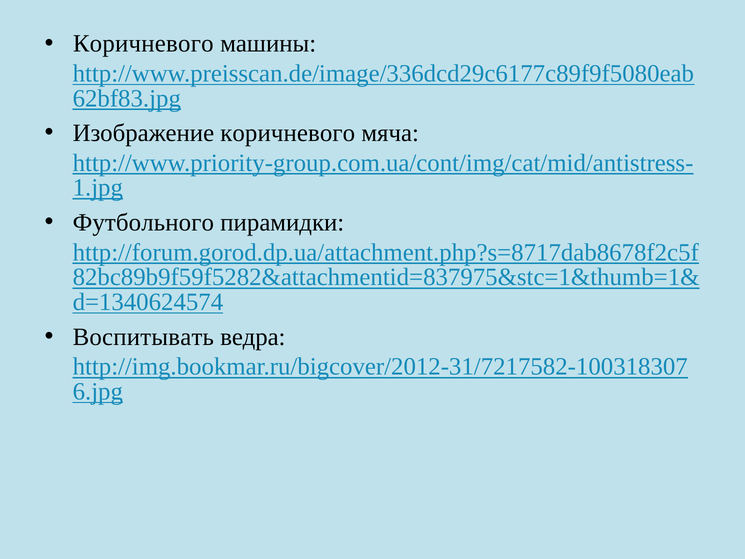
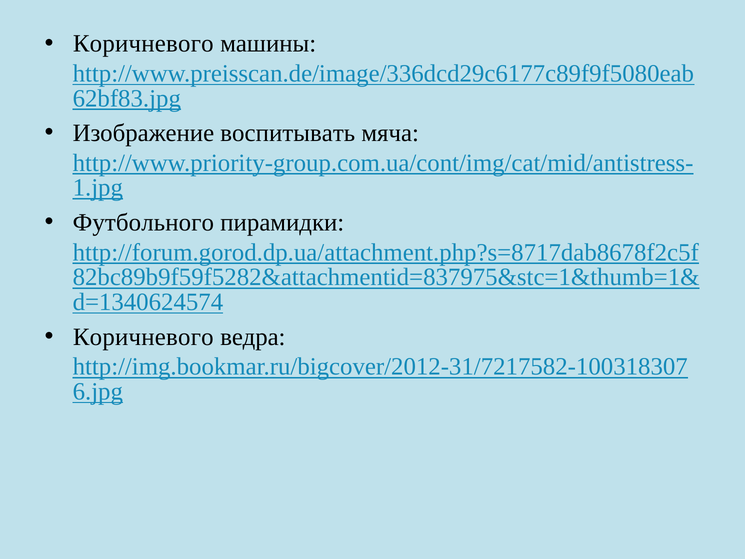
Изображение коричневого: коричневого -> воспитывать (288, 133)
Воспитывать: Воспитывать -> Коричневого (143, 337)
